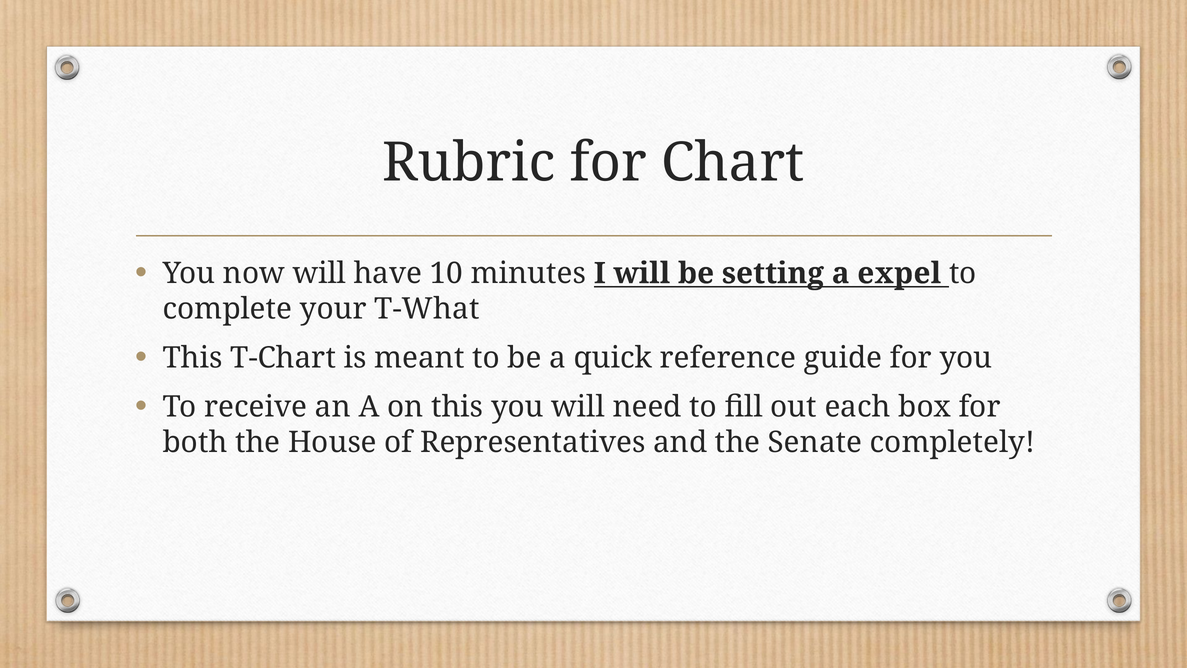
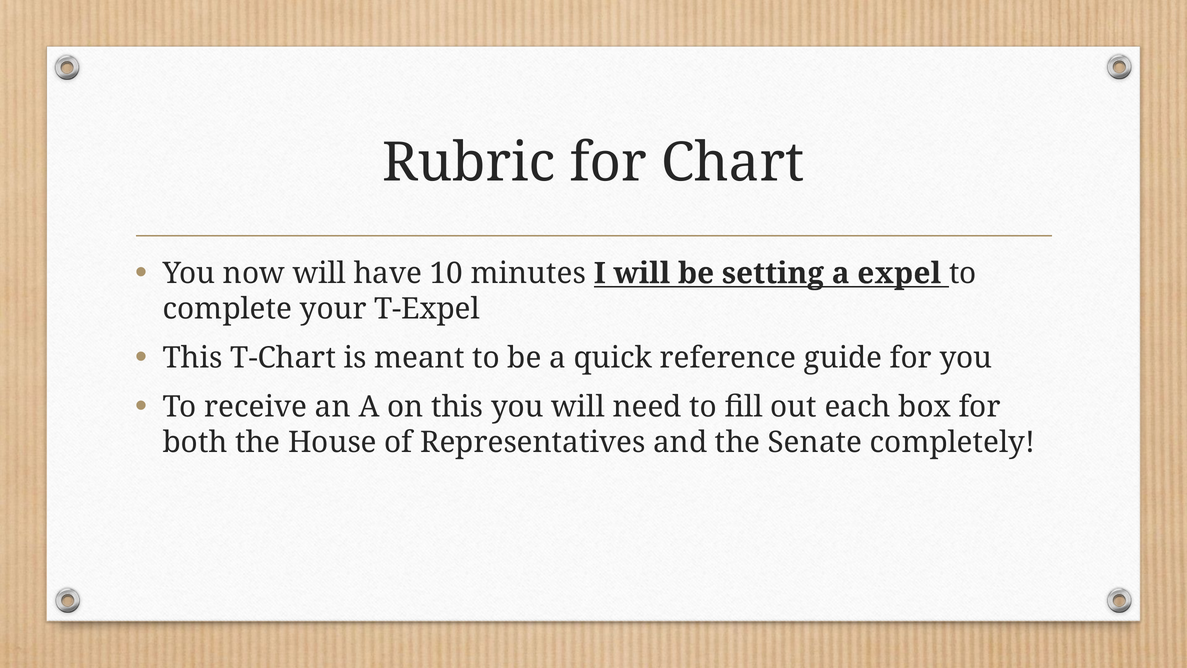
T-What: T-What -> T-Expel (427, 309)
